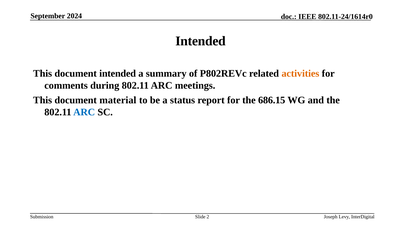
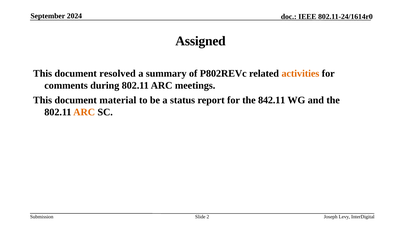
Intended: Intended -> Assigned (200, 41)
document intended: intended -> resolved (118, 73)
686.15: 686.15 -> 842.11 (272, 100)
ARC colour: blue -> orange (84, 112)
